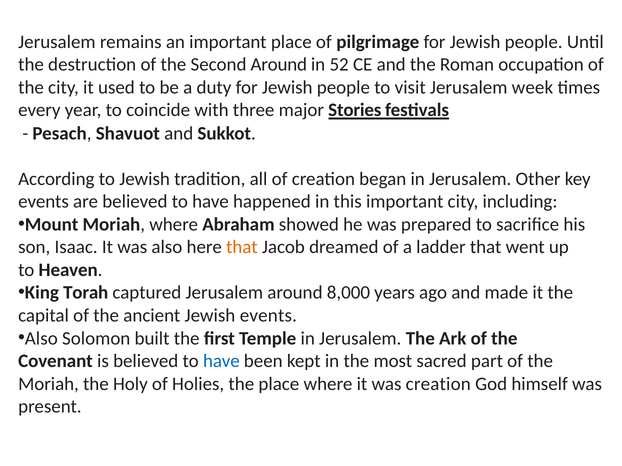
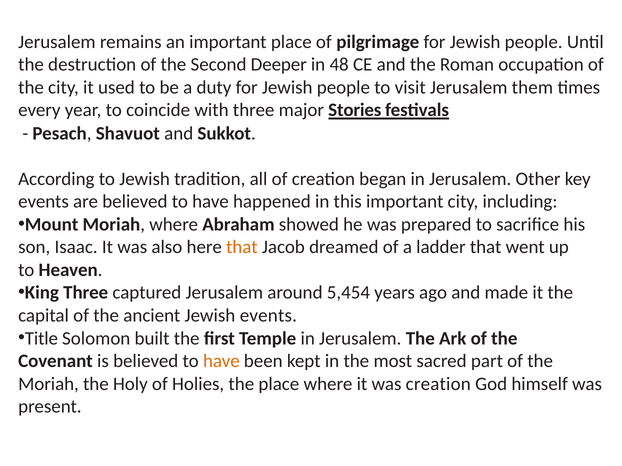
Second Around: Around -> Deeper (279, 65)
52: 52 -> 48 (339, 65)
week: week -> them (532, 88)
King Torah: Torah -> Three (86, 293)
8,000: 8,000 -> 5,454 (348, 293)
Also: Also -> Title (41, 339)
have colour: blue -> orange (221, 361)
